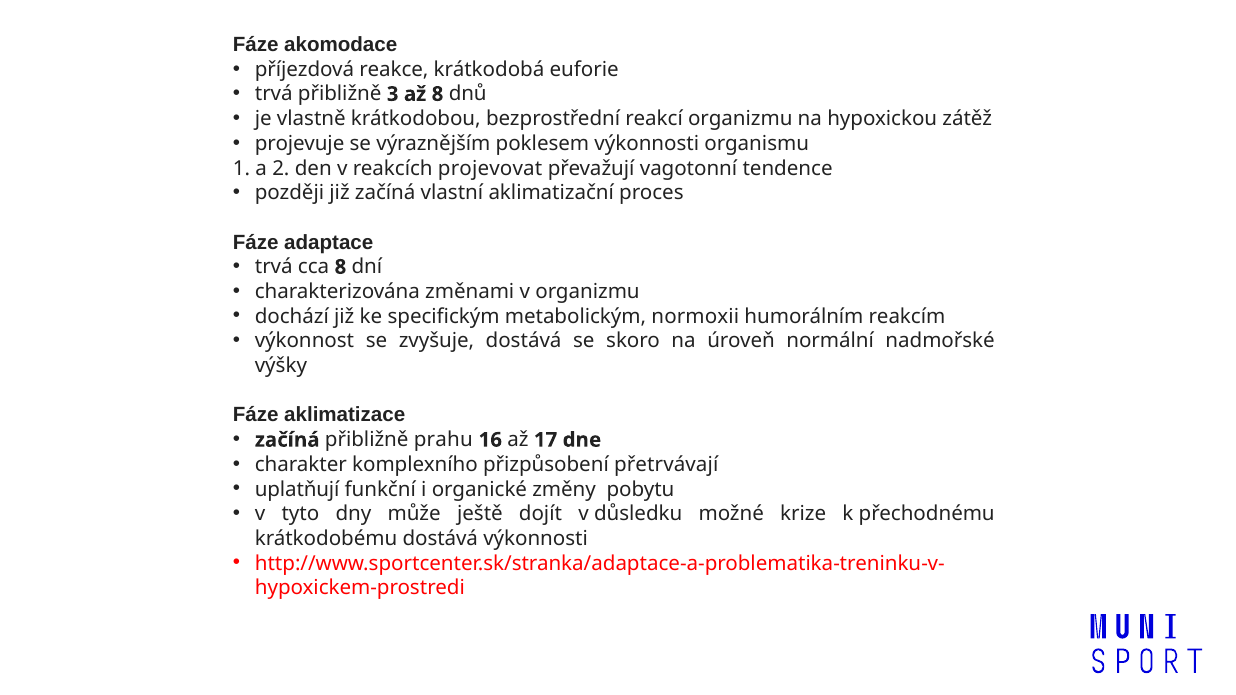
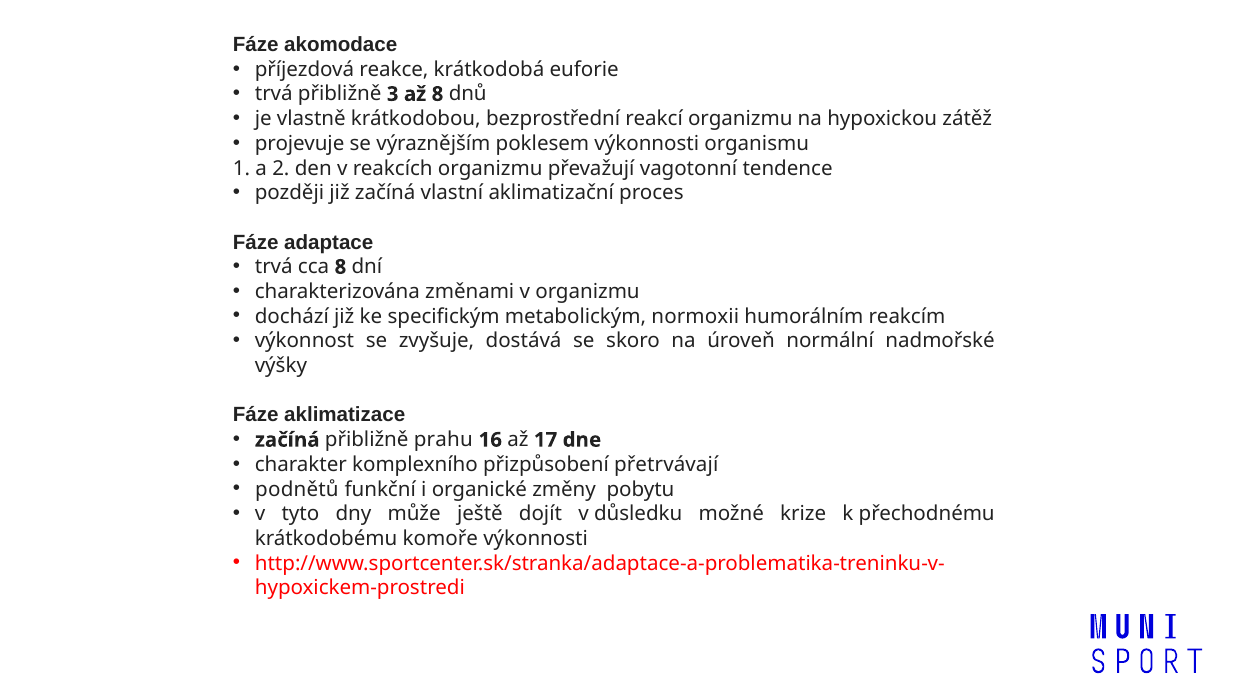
reakcích projevovat: projevovat -> organizmu (490, 168)
uplatňují: uplatňují -> podnětů (297, 489)
krátkodobému dostává: dostává -> komoře (440, 539)
